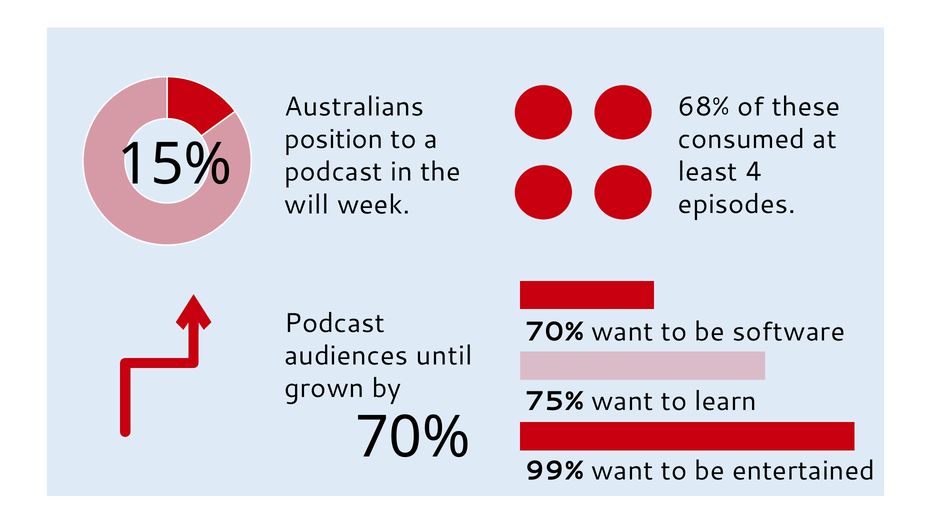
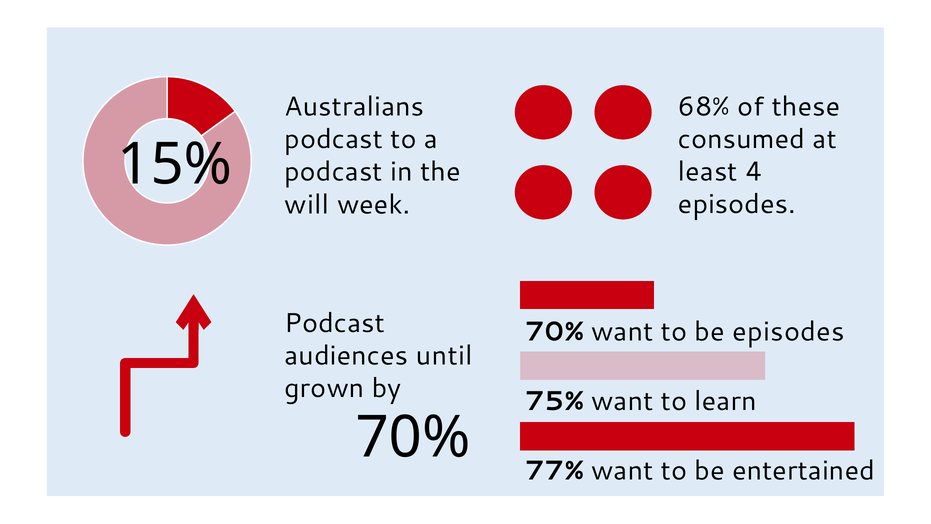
position: position -> podcast (334, 139)
be software: software -> episodes (789, 332)
99%: 99% -> 77% (555, 470)
